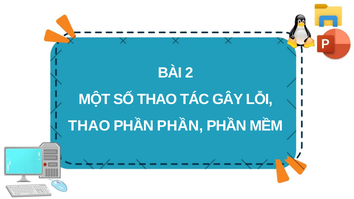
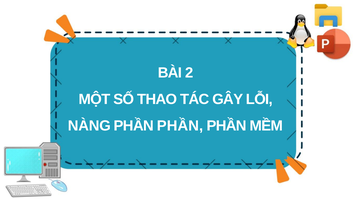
THAO: THAO -> NÀNG (89, 126)
